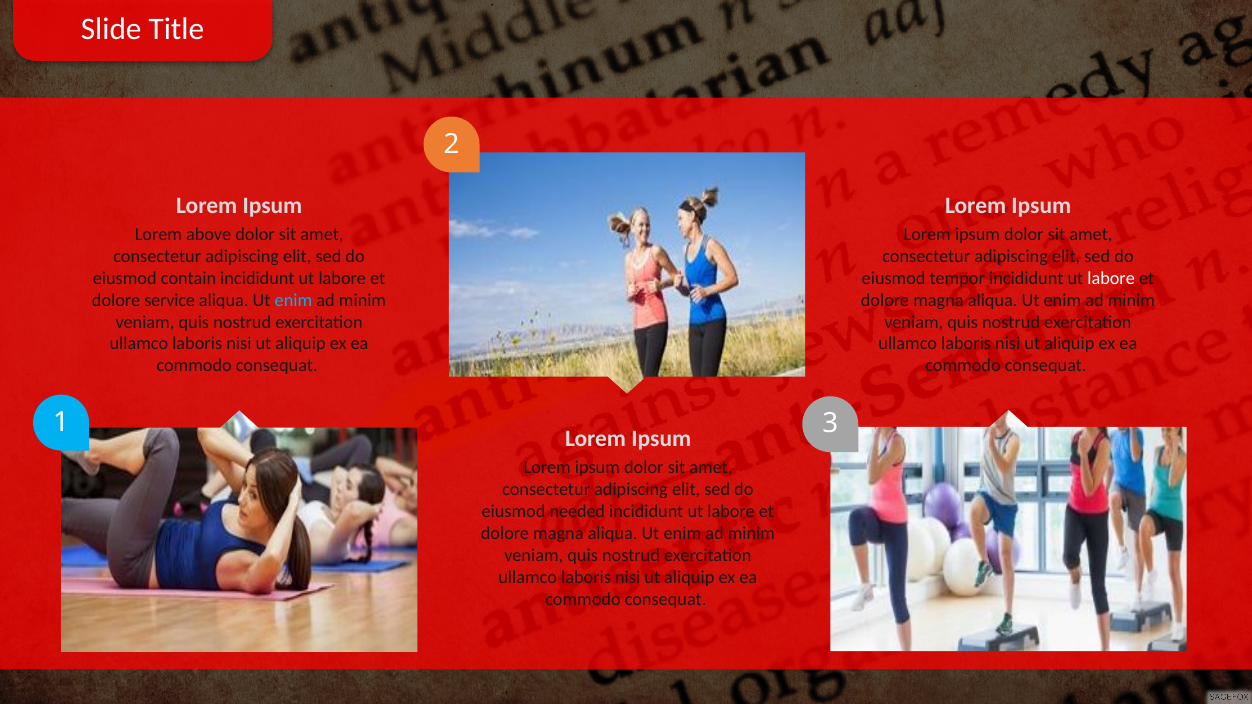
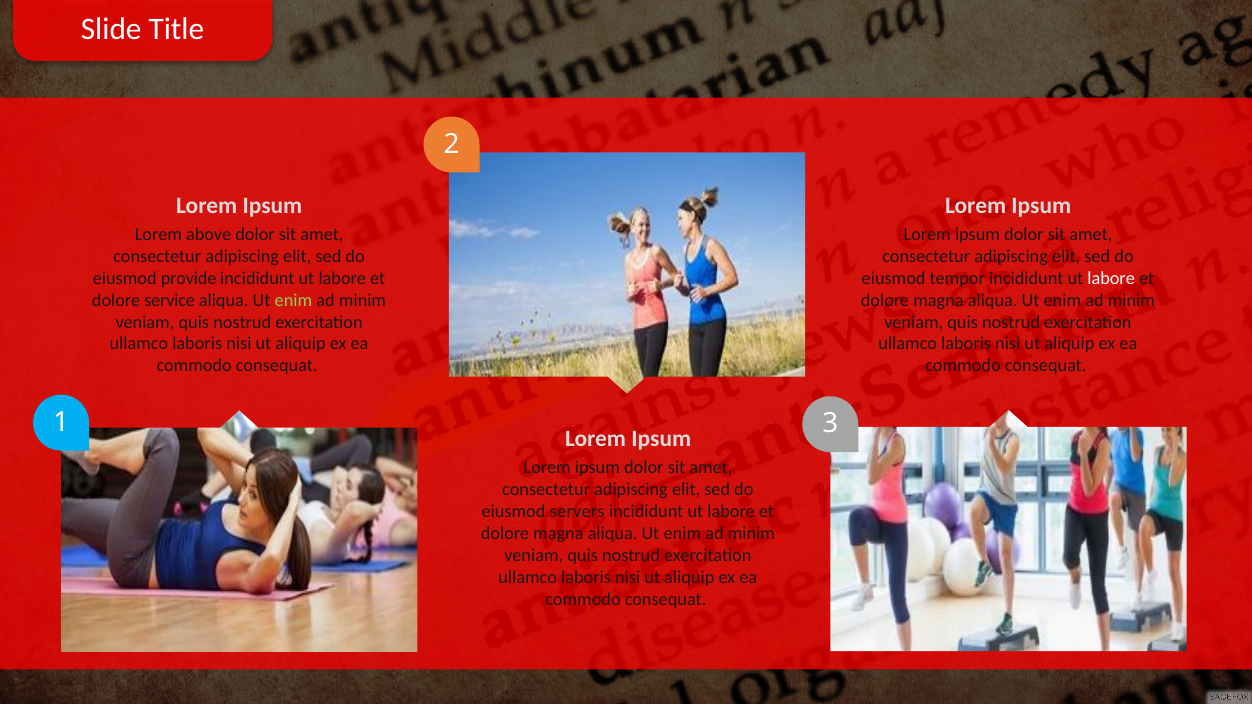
contain: contain -> provide (189, 278)
enim colour: light blue -> light green (293, 300)
needed: needed -> servers (577, 512)
